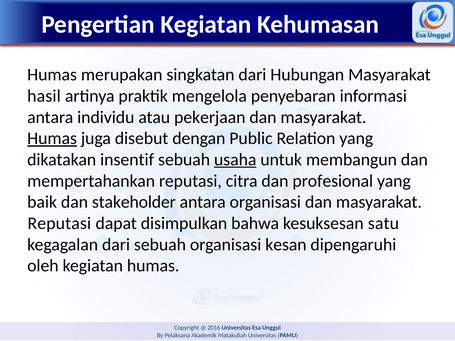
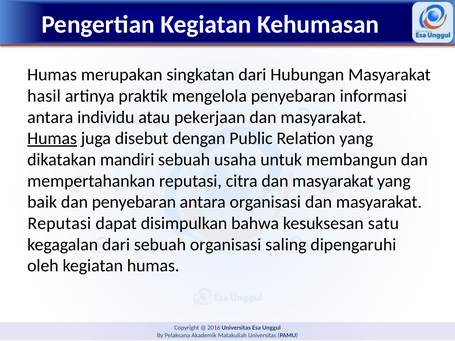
insentif: insentif -> mandiri (127, 160)
usaha underline: present -> none (235, 160)
citra dan profesional: profesional -> masyarakat (333, 181)
dan stakeholder: stakeholder -> penyebaran (134, 202)
kesan: kesan -> saling (286, 245)
